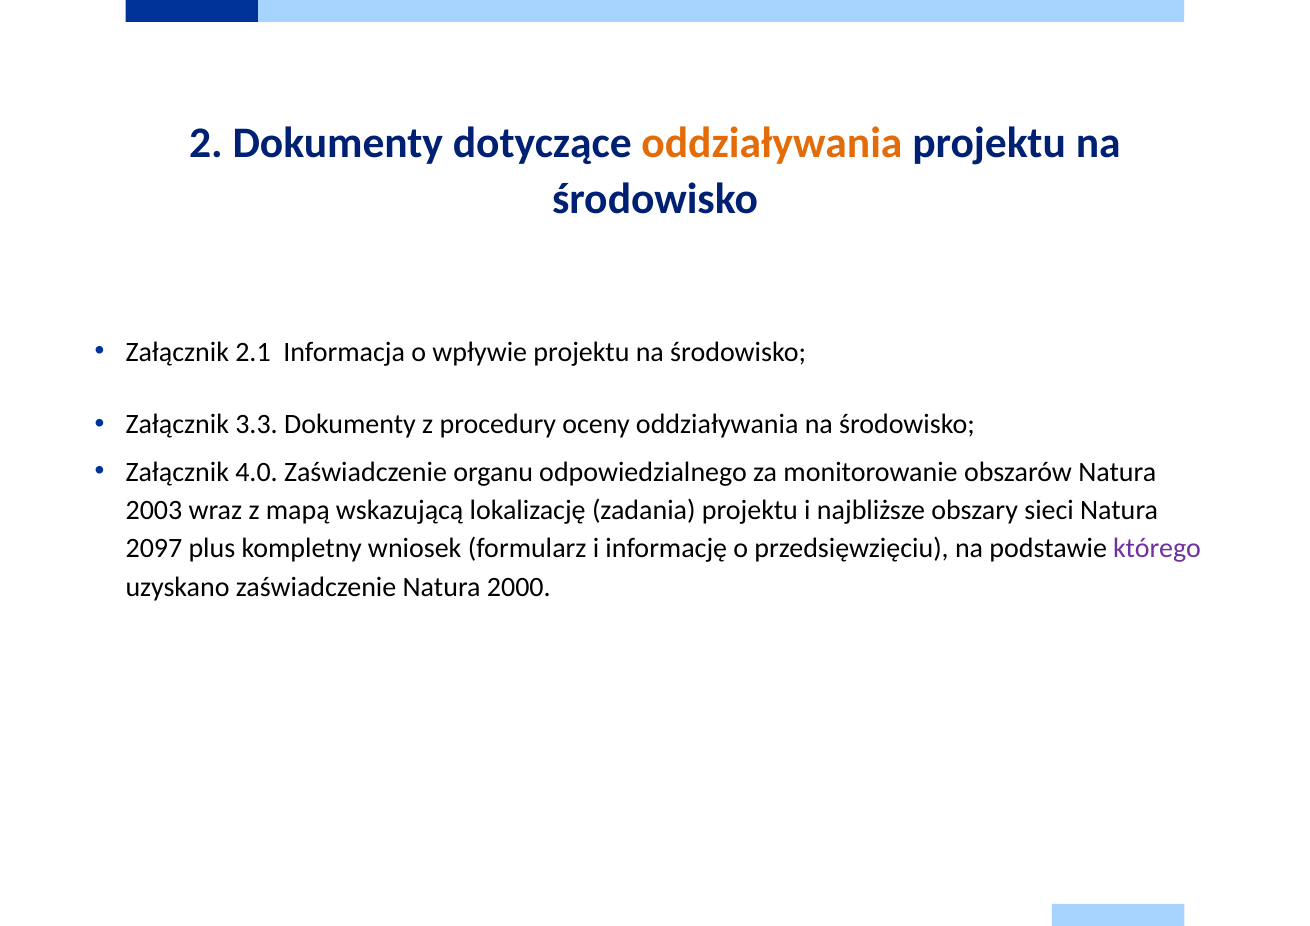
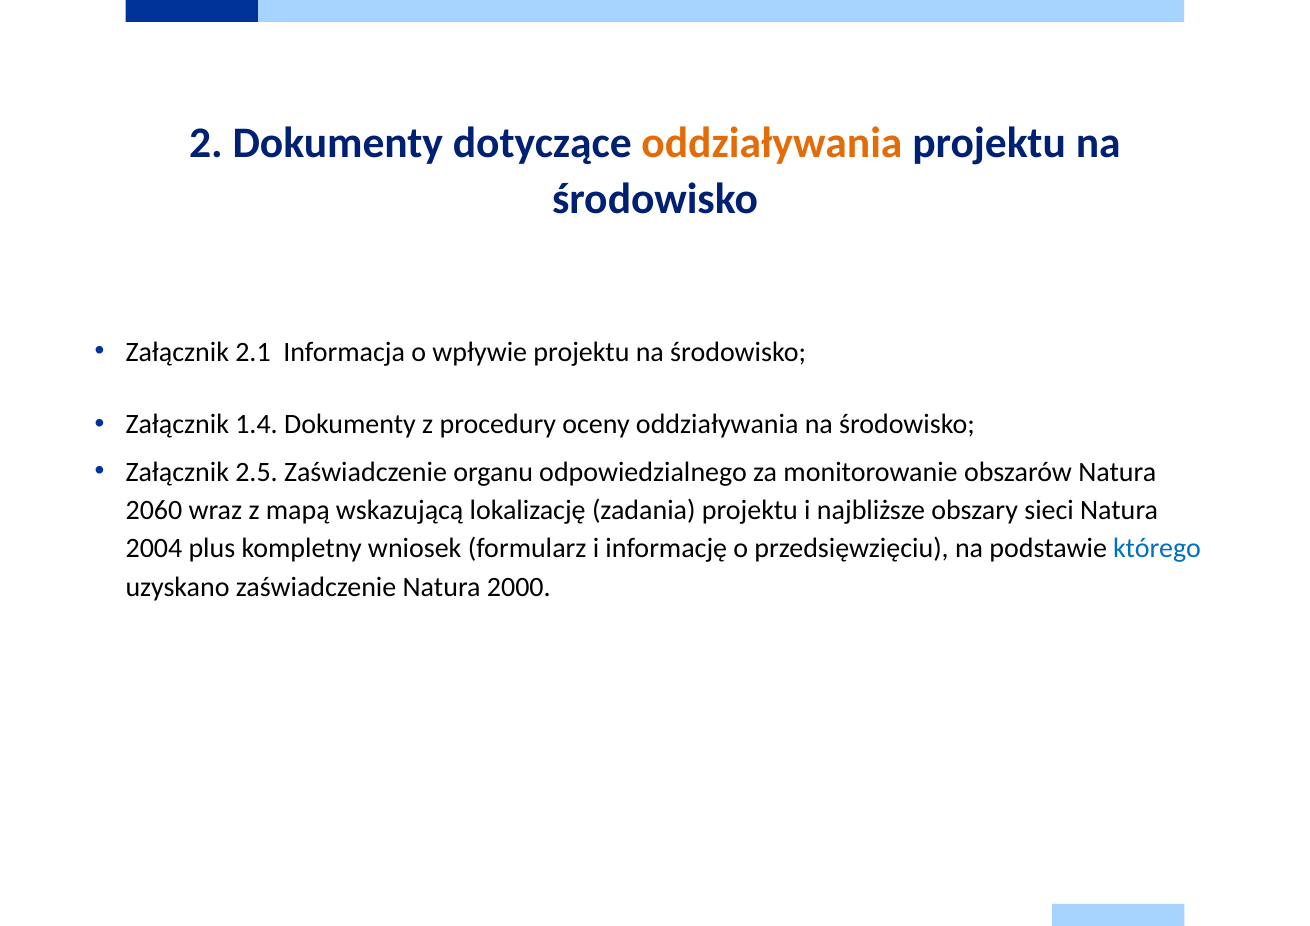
3.3: 3.3 -> 1.4 (257, 425)
4.0: 4.0 -> 2.5 (257, 472)
2003: 2003 -> 2060 (154, 510)
2097: 2097 -> 2004 (154, 549)
którego colour: purple -> blue (1157, 549)
